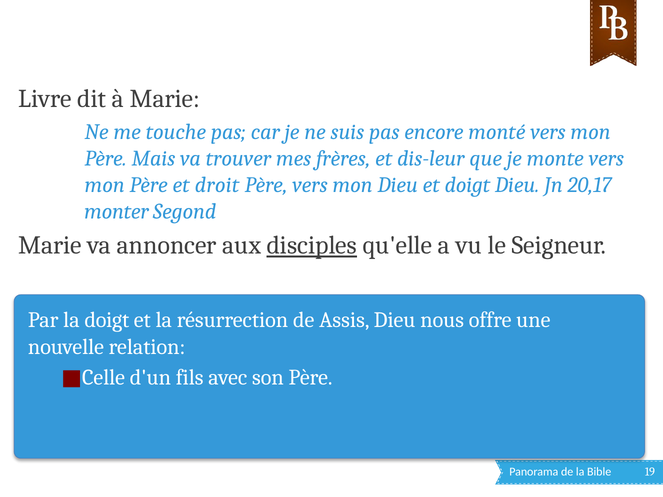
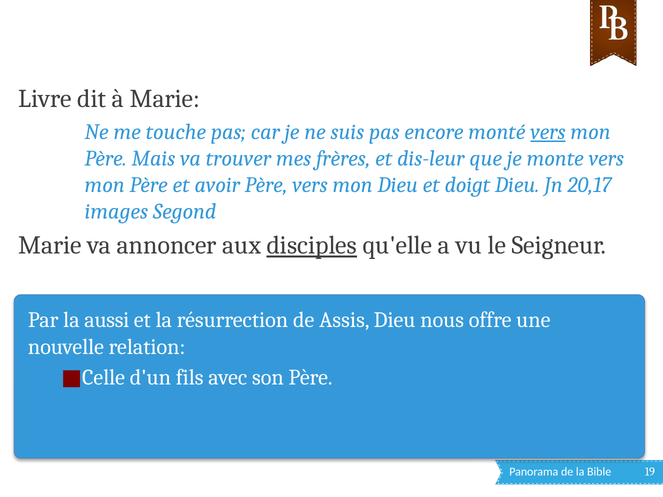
vers underline: none -> present (548, 132)
droit: droit -> avoir (217, 185)
monter: monter -> images (116, 211)
la doigt: doigt -> aussi (107, 320)
